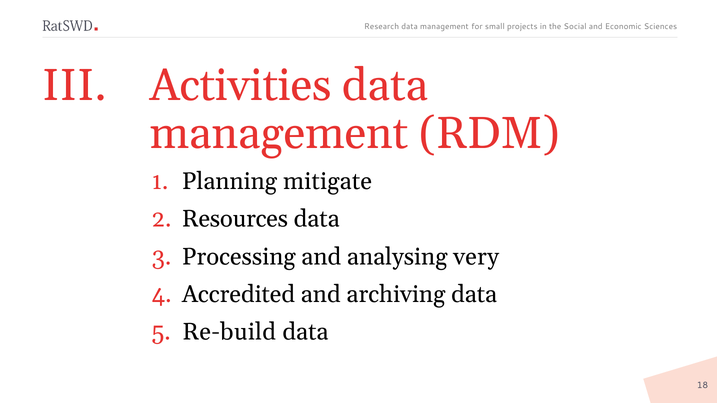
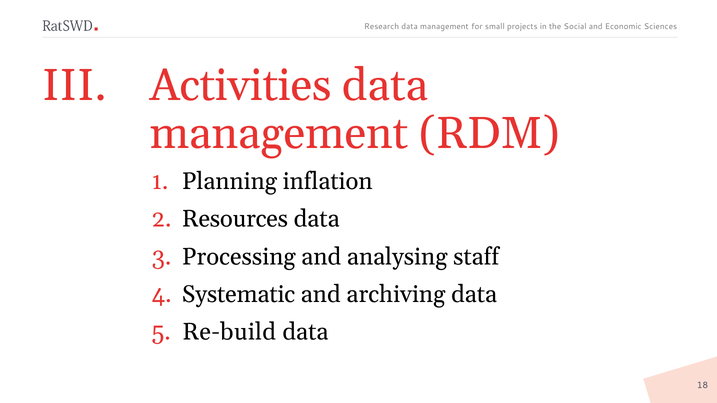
mitigate: mitigate -> inflation (328, 182)
very: very -> staff (476, 257)
Accredited: Accredited -> Systematic (239, 295)
